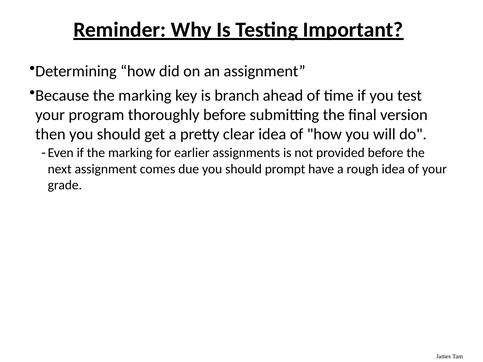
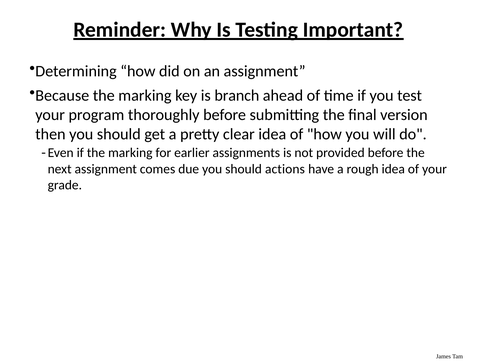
prompt: prompt -> actions (285, 169)
